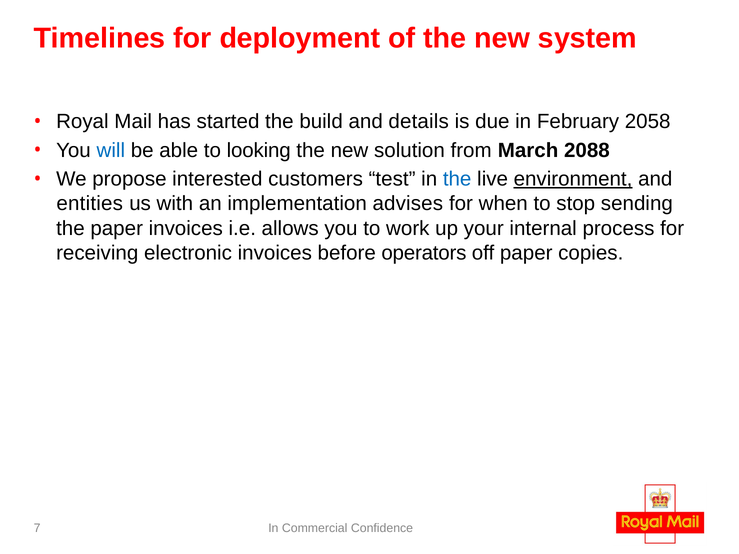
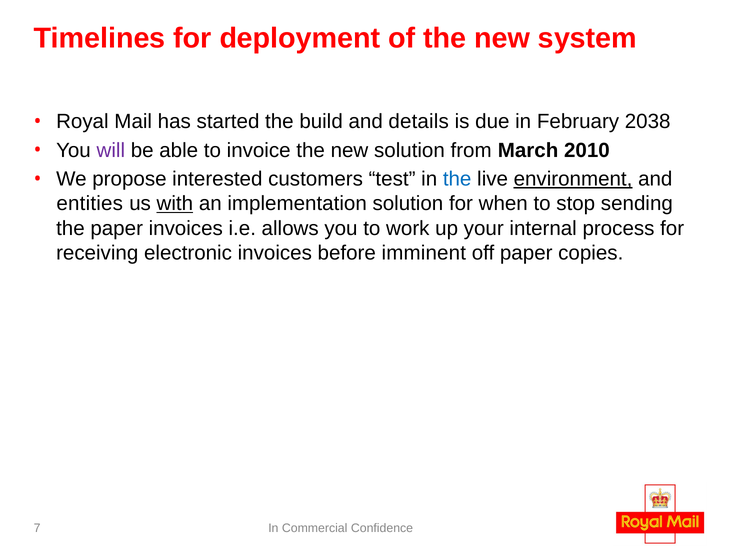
2058: 2058 -> 2038 (648, 122)
will colour: blue -> purple (111, 150)
looking: looking -> invoice (259, 150)
2088: 2088 -> 2010 (587, 150)
with underline: none -> present (175, 204)
implementation advises: advises -> solution (408, 204)
operators: operators -> imminent (424, 253)
